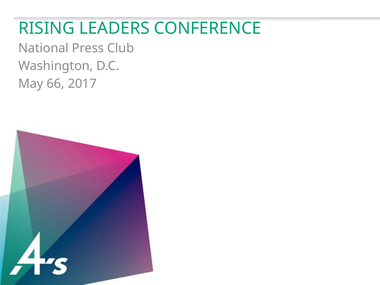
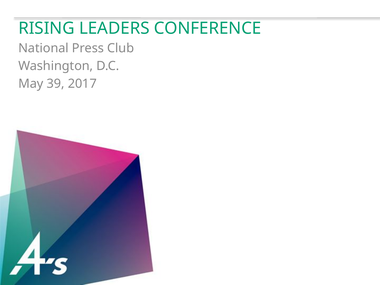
66: 66 -> 39 (56, 84)
